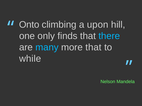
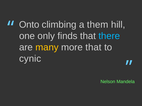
upon: upon -> them (98, 25)
many colour: light blue -> yellow (47, 48)
while: while -> cynic (30, 59)
